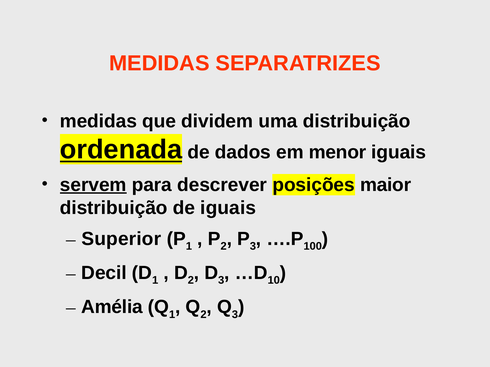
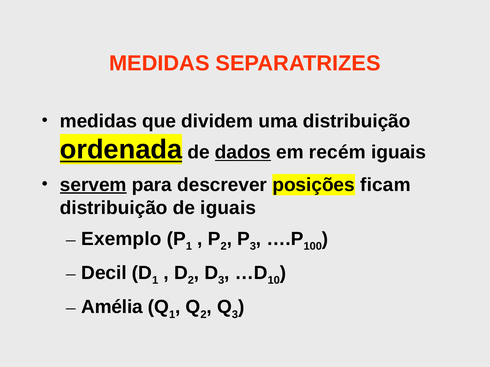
dados underline: none -> present (243, 152)
menor: menor -> recém (337, 152)
maior: maior -> ficam (385, 185)
Superior: Superior -> Exemplo (121, 239)
